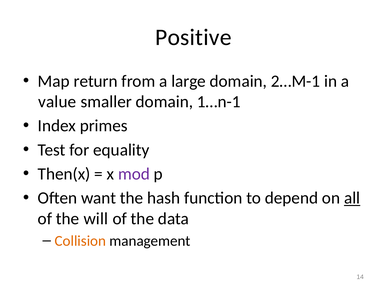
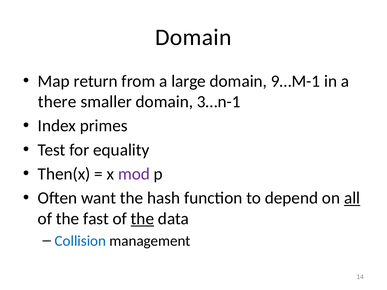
Positive: Positive -> Domain (193, 37)
2…M-1: 2…M-1 -> 9…M-1 (296, 81)
value: value -> there (57, 102)
1…n-1: 1…n-1 -> 3…n-1 (219, 102)
will: will -> fast (96, 219)
the underline: none -> present (142, 219)
Collision colour: orange -> blue (80, 241)
